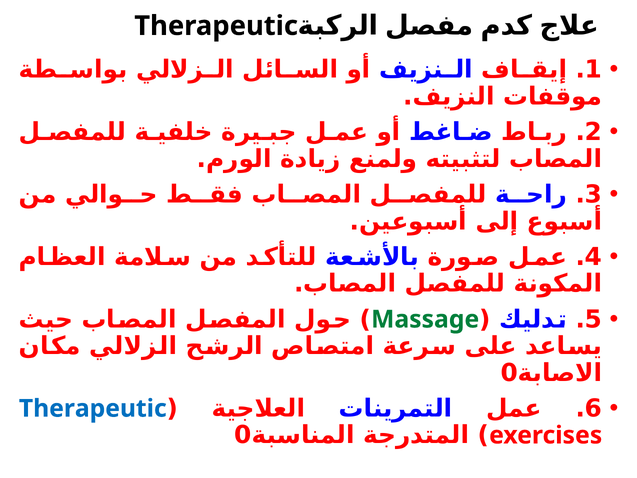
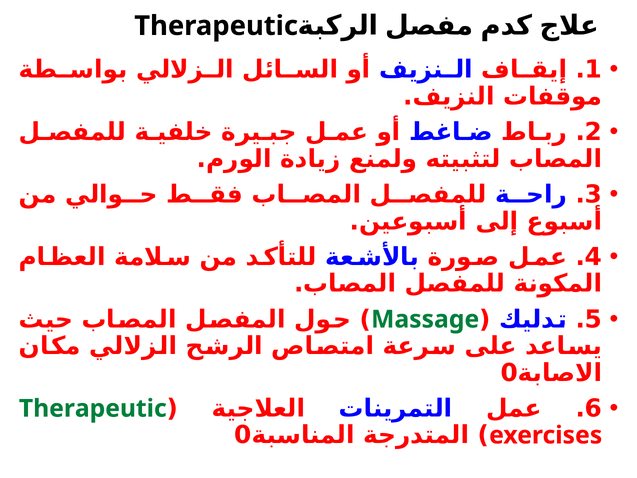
Therapeutic colour: blue -> green (93, 408)
